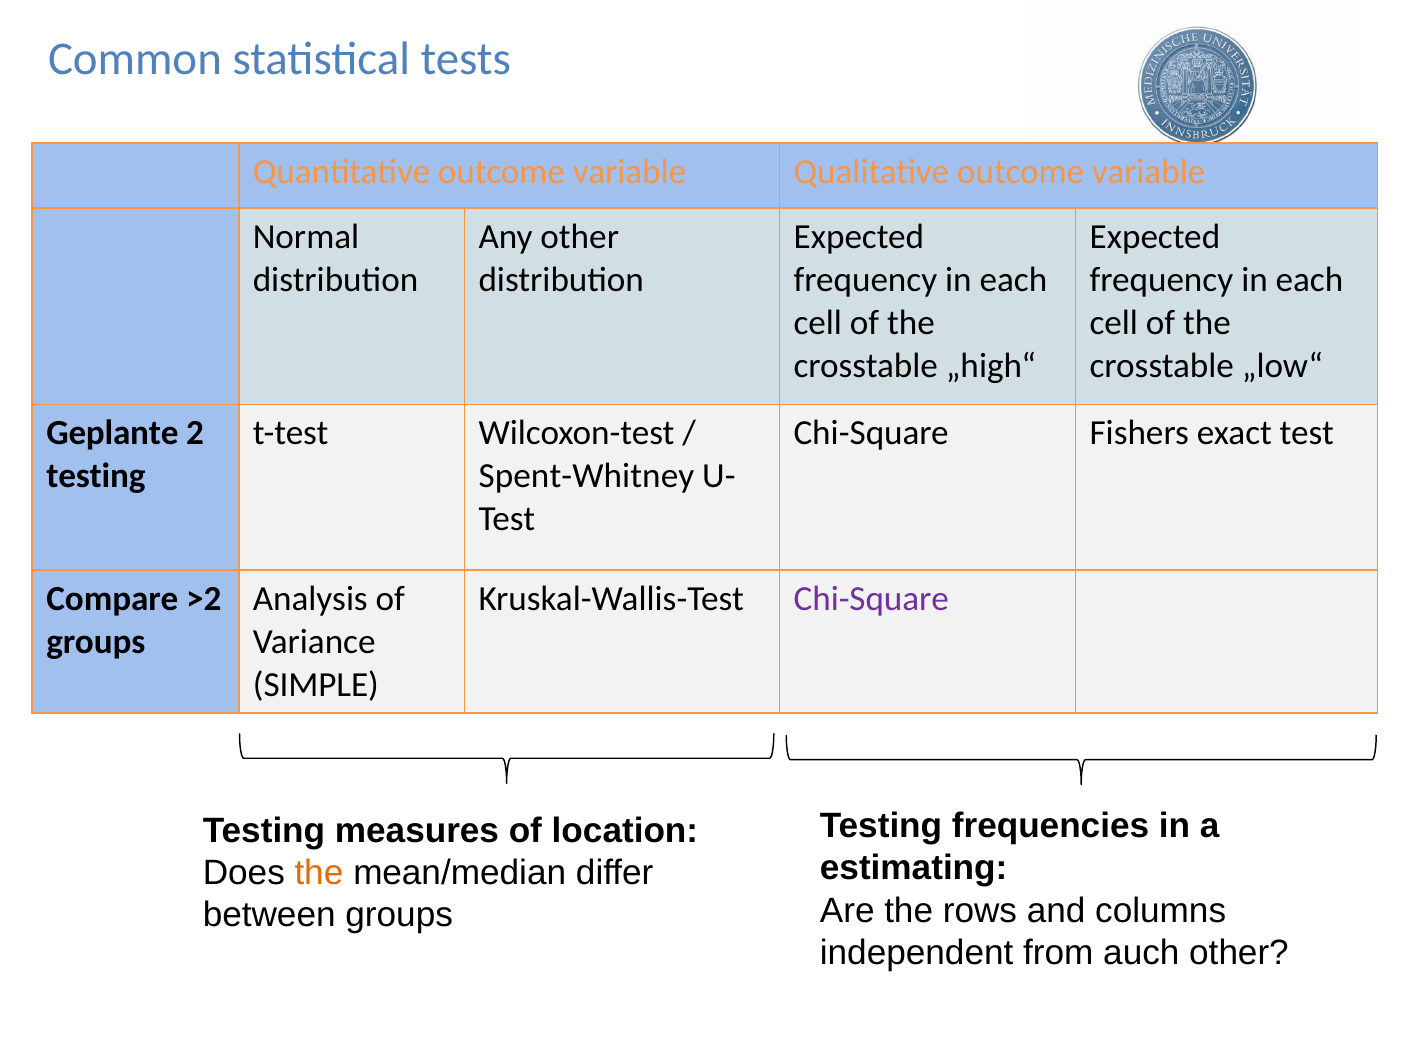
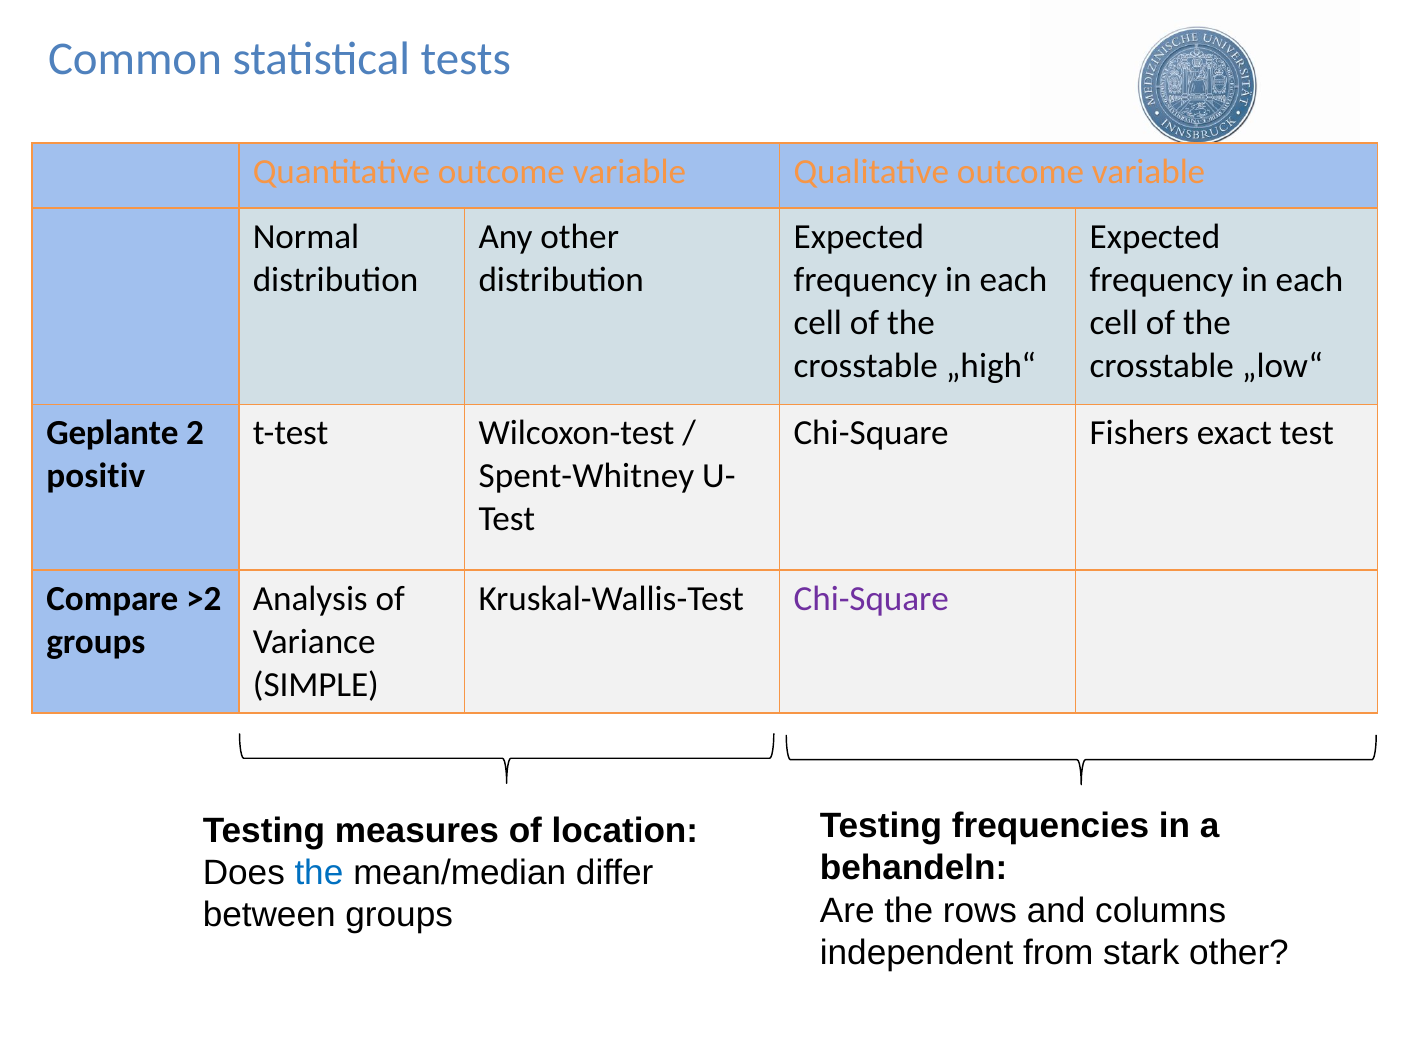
testing: testing -> positiv (96, 476)
estimating: estimating -> behandeln (914, 868)
the colour: orange -> blue (319, 873)
auch: auch -> stark (1141, 953)
